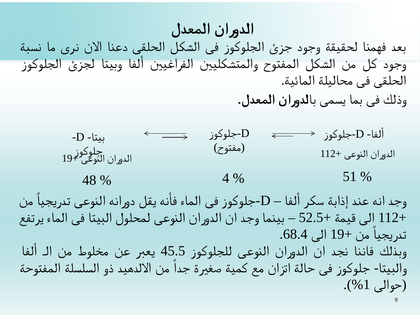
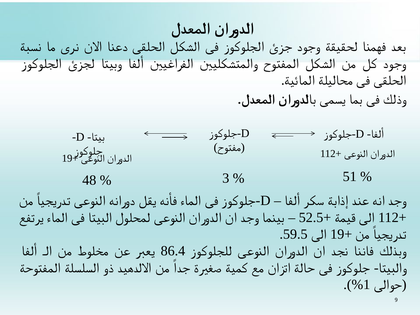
4: 4 -> 3 (226, 178)
68.4: 68.4 -> 59.5 (295, 234)
45.5: 45.5 -> 86.4 (173, 251)
